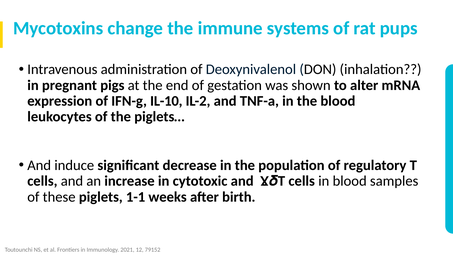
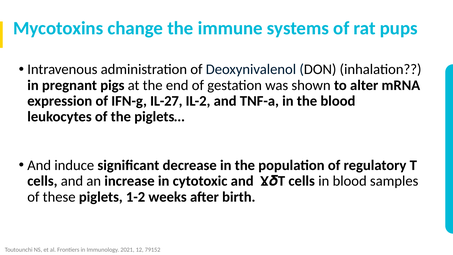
IL-10: IL-10 -> IL-27 (166, 101)
1-1: 1-1 -> 1-2 (136, 197)
